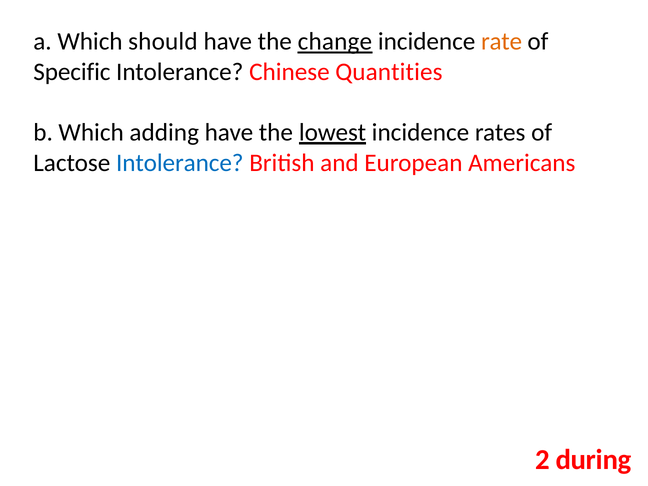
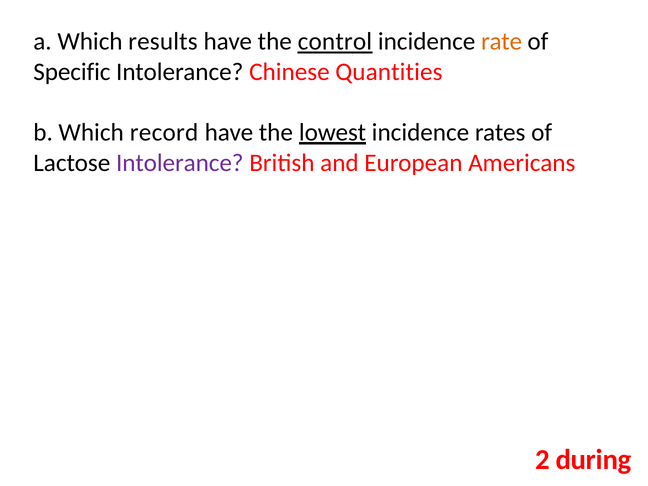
should: should -> results (163, 42)
change: change -> control (335, 42)
adding: adding -> record (164, 132)
Intolerance colour: blue -> purple (180, 163)
